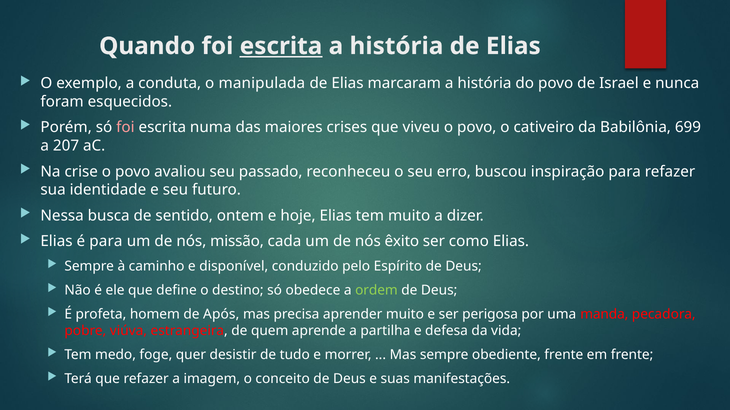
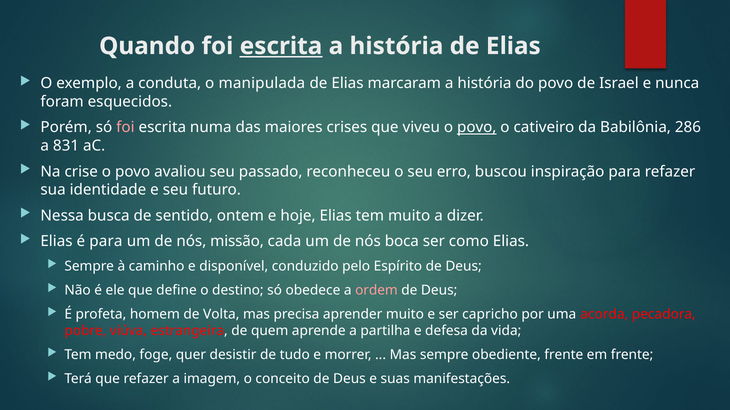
povo underline: none -> present (477, 128)
699: 699 -> 286 (688, 128)
207: 207 -> 831 (66, 146)
êxito: êxito -> boca (402, 242)
ordem colour: light green -> pink (376, 291)
Após: Após -> Volta (221, 315)
perigosa: perigosa -> capricho (490, 315)
manda: manda -> acorda (604, 315)
